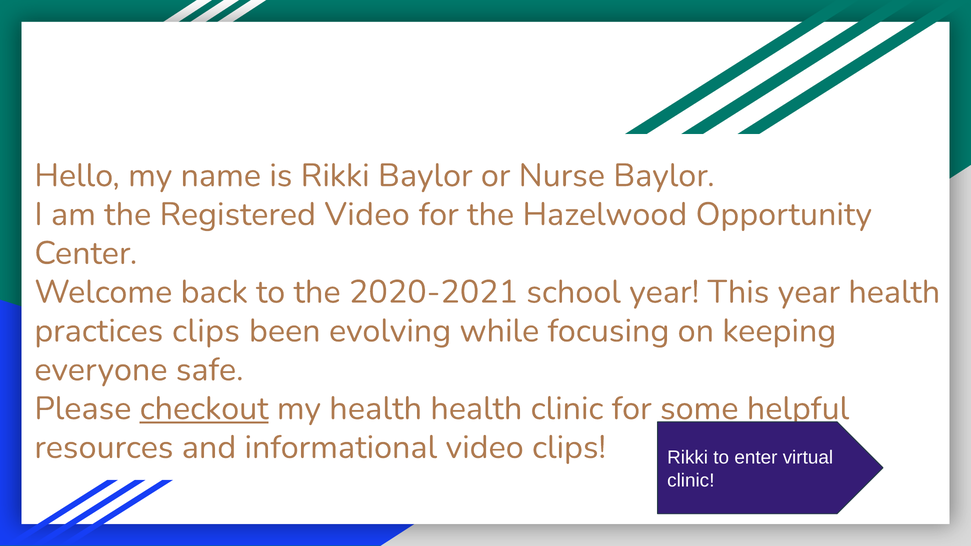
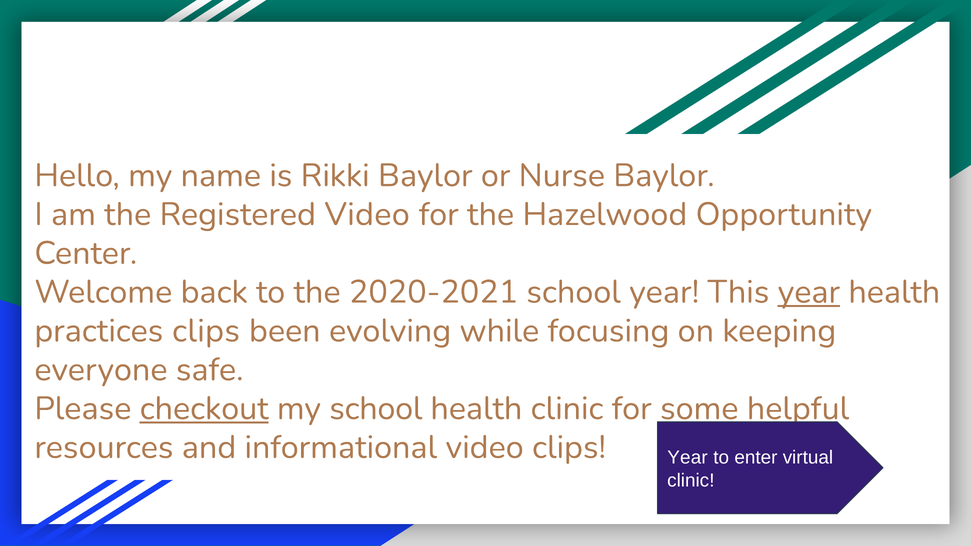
year underline: none -> present (809, 292)
my health: health -> school (376, 409)
clips Rikki: Rikki -> Year (688, 458)
